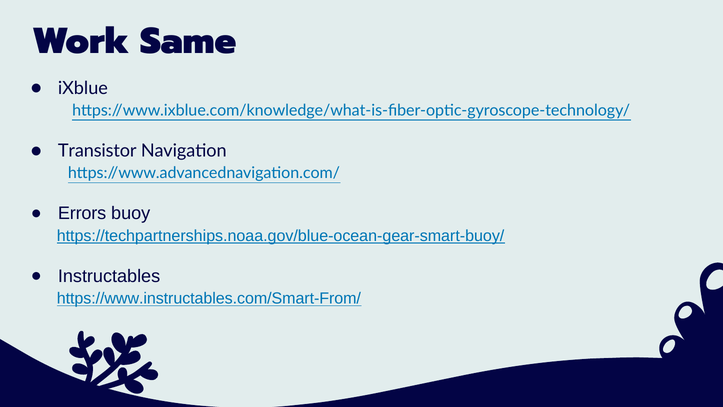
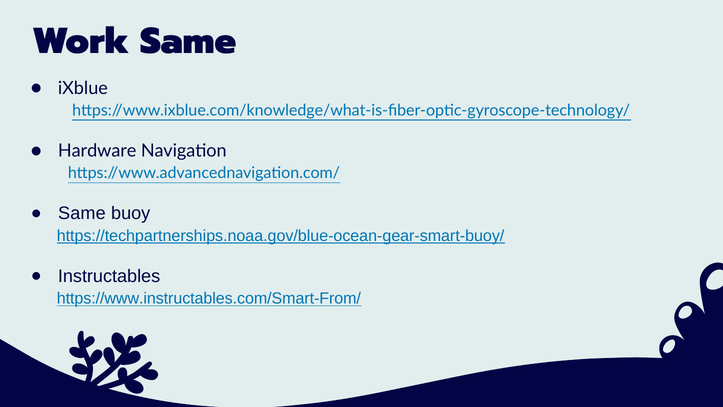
Transistor: Transistor -> Hardware (97, 151)
Errors: Errors -> Same (82, 213)
